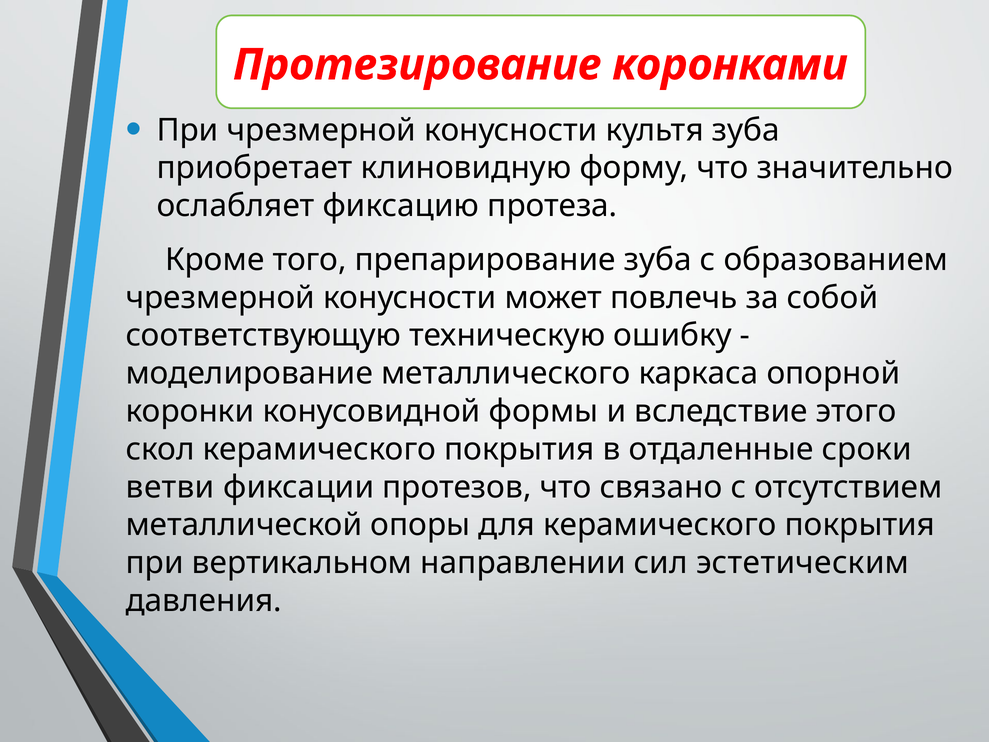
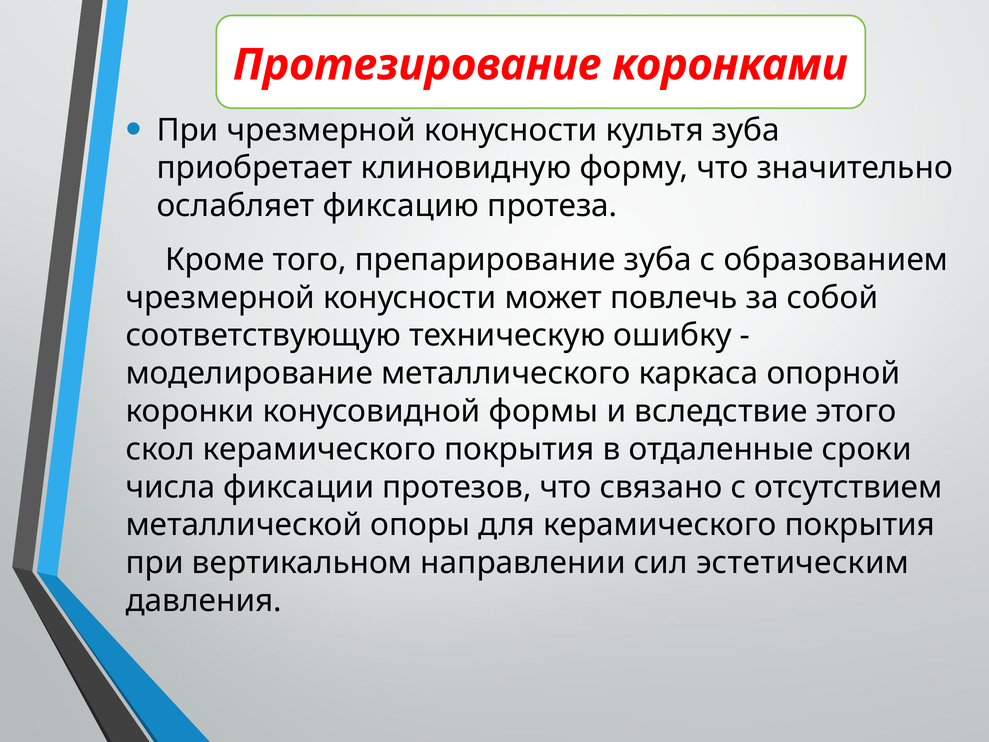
ветви: ветви -> числа (170, 487)
